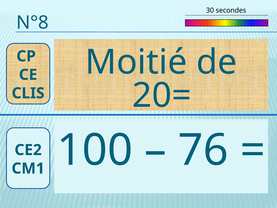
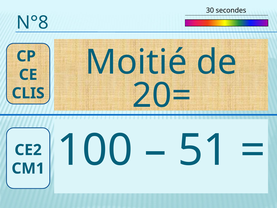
76: 76 -> 51 (203, 150)
